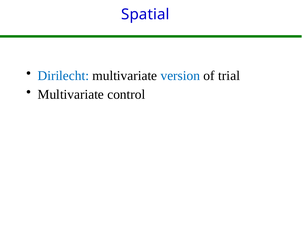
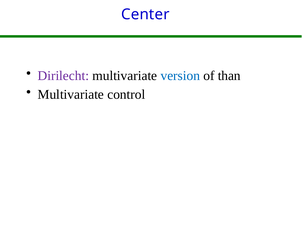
Spatial: Spatial -> Center (145, 14)
Dirilecht colour: blue -> purple (63, 76)
trial: trial -> than (229, 76)
